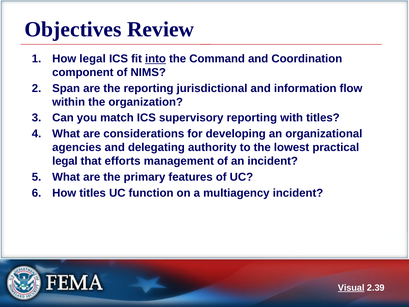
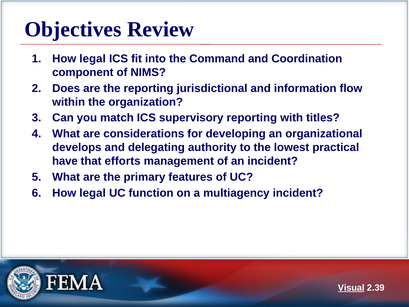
into underline: present -> none (155, 59)
Span: Span -> Does (66, 88)
agencies: agencies -> develops (77, 147)
legal: legal -> have (65, 161)
titles: titles -> legal (93, 193)
